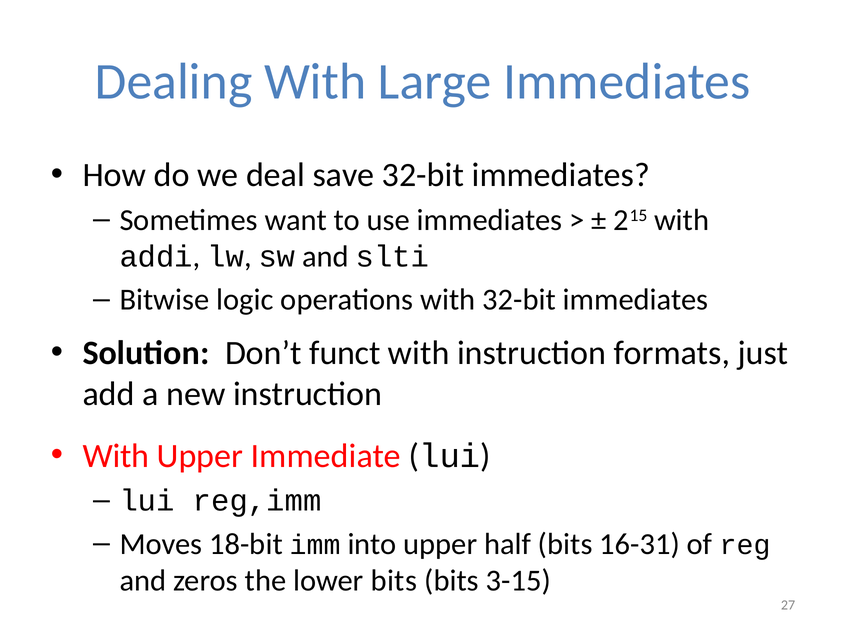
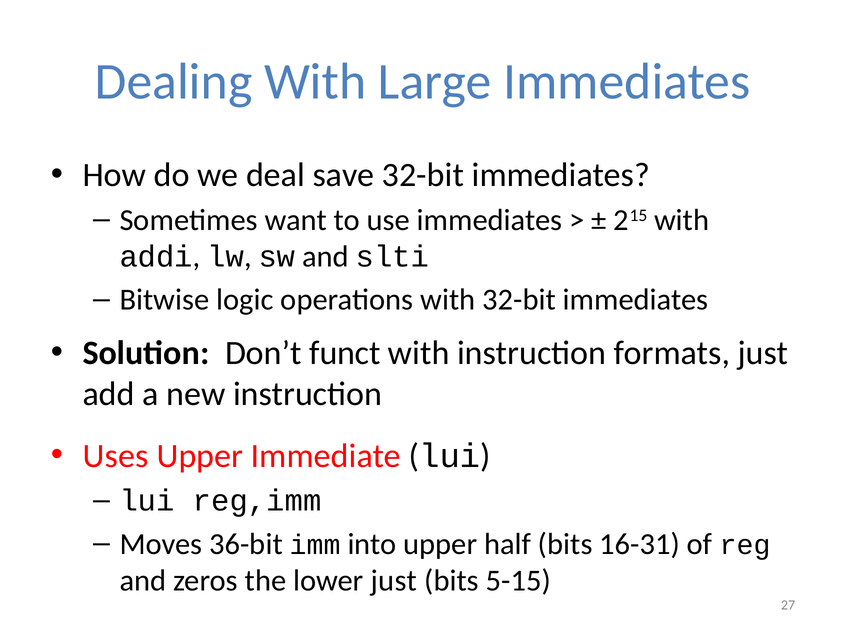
With: With -> Uses (116, 456)
18-bit: 18-bit -> 36-bit (246, 545)
lower bits: bits -> just (394, 581)
3-15: 3-15 -> 5-15 (518, 581)
